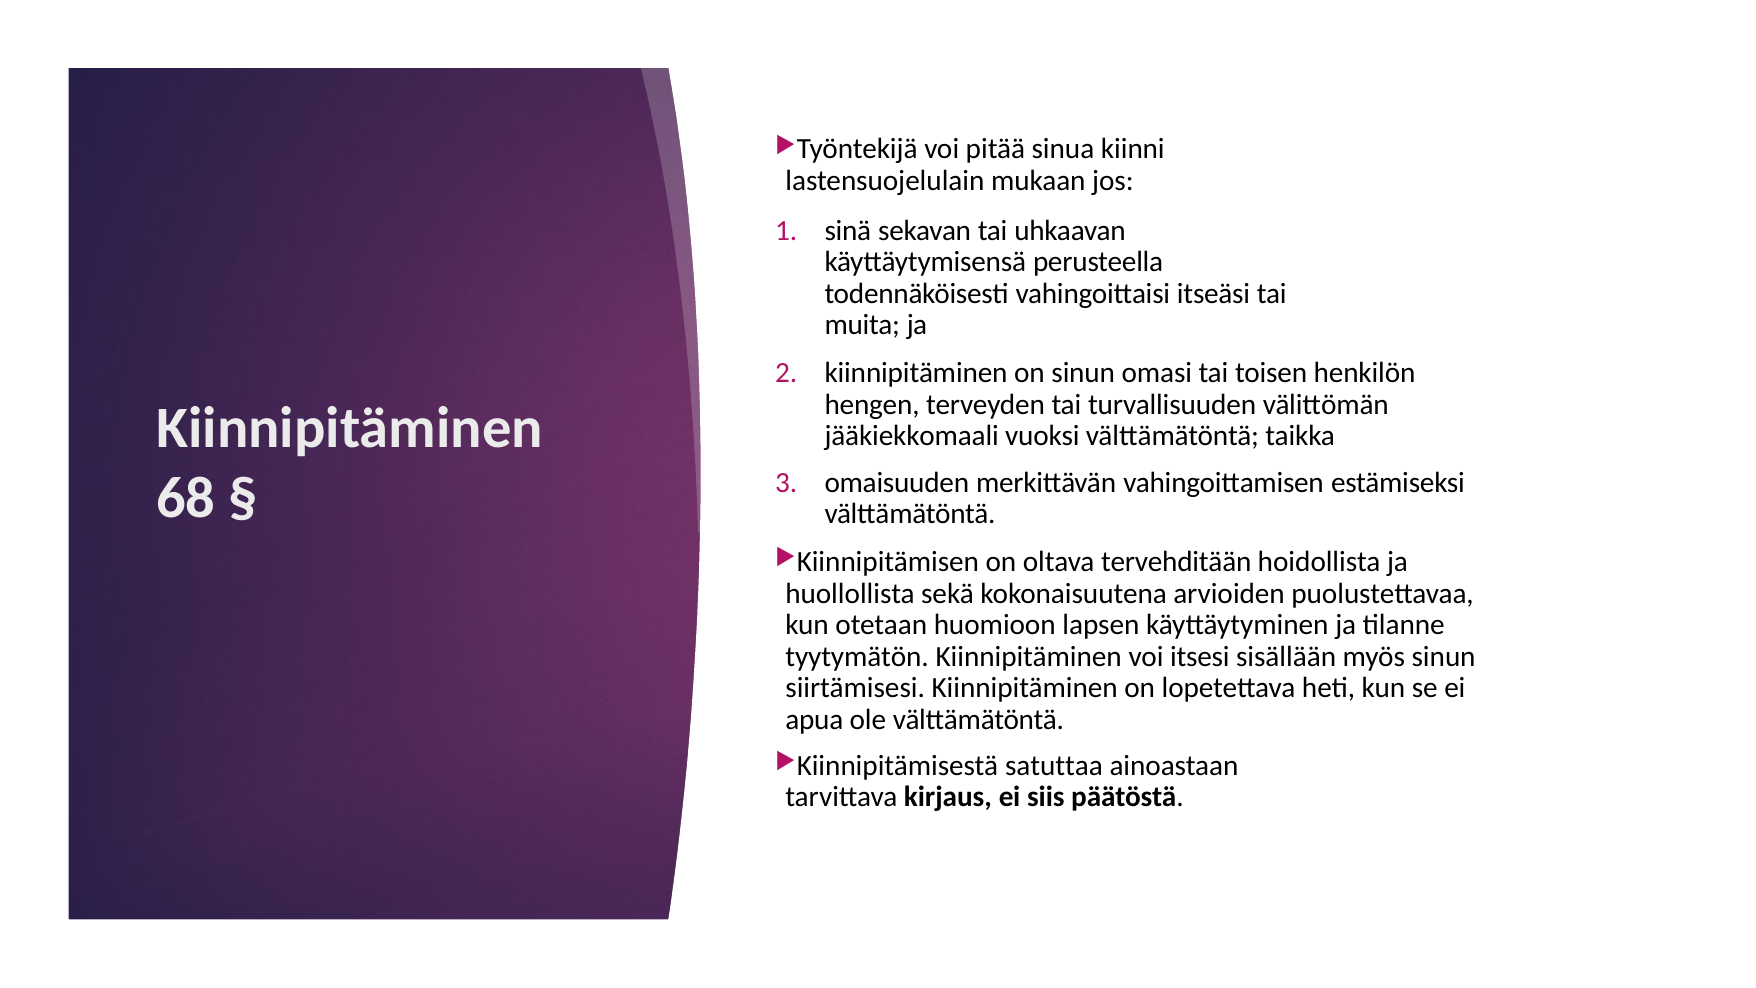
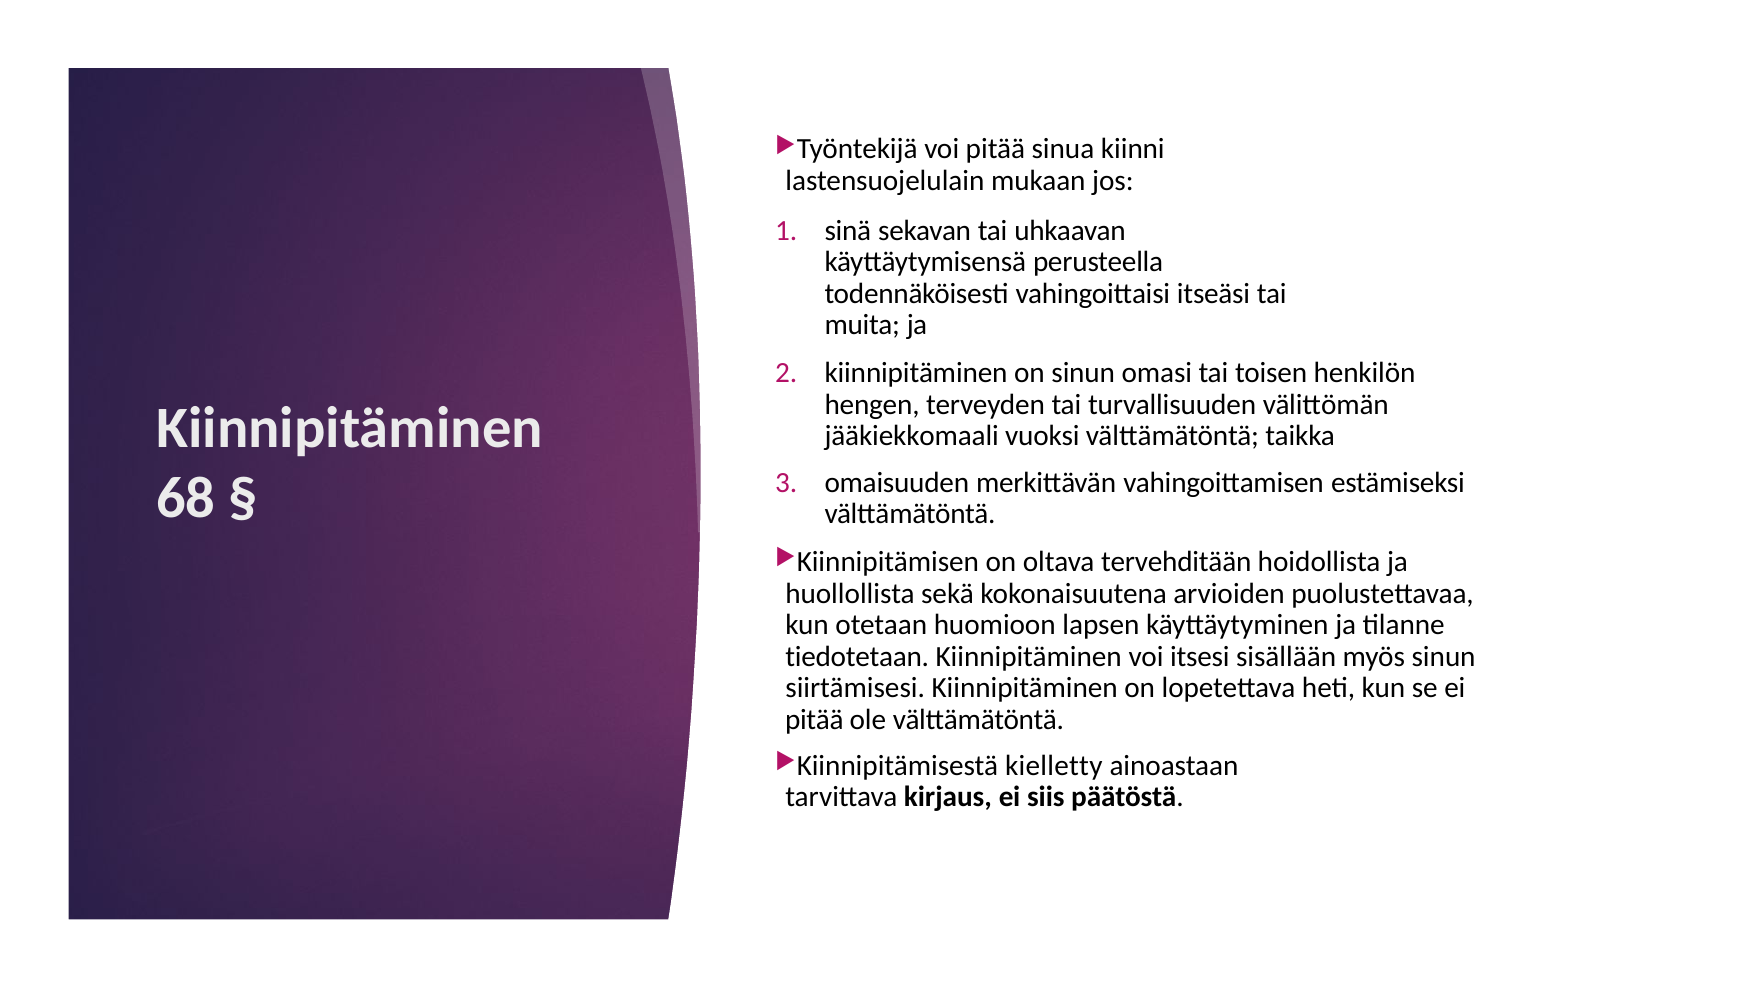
tyytymätön: tyytymätön -> tiedotetaan (857, 656)
apua: apua -> pitää (814, 719)
satuttaa: satuttaa -> kielletty (1054, 766)
